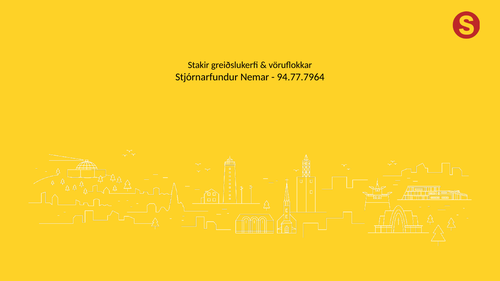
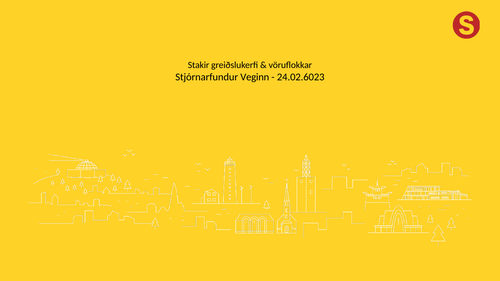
Nemar: Nemar -> Veginn (255, 77)
94.77.7964: 94.77.7964 -> 24.02.6023 (301, 77)
